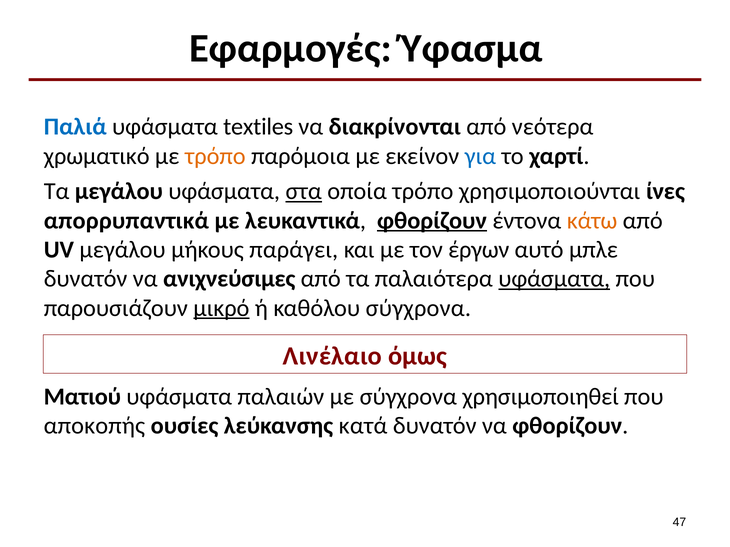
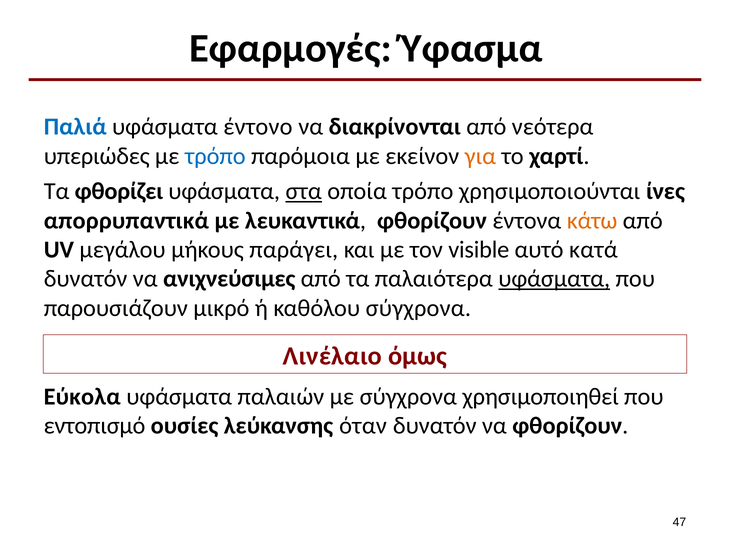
textiles: textiles -> έντονο (258, 127)
χρωματικό: χρωματικό -> υπεριώδες (97, 156)
τρόπο colour: orange -> blue (215, 156)
για colour: blue -> orange (480, 156)
Τα μεγάλου: μεγάλου -> φθορίζει (119, 191)
φθορίζουν underline: present -> none (432, 221)
έργων: έργων -> visible (479, 250)
μπλε: μπλε -> κατά (593, 250)
μικρό underline: present -> none (221, 308)
Ματιού: Ματιού -> Εύκολα (82, 397)
αποκοπής: αποκοπής -> εντοπισμό (95, 426)
κατά: κατά -> όταν (363, 426)
